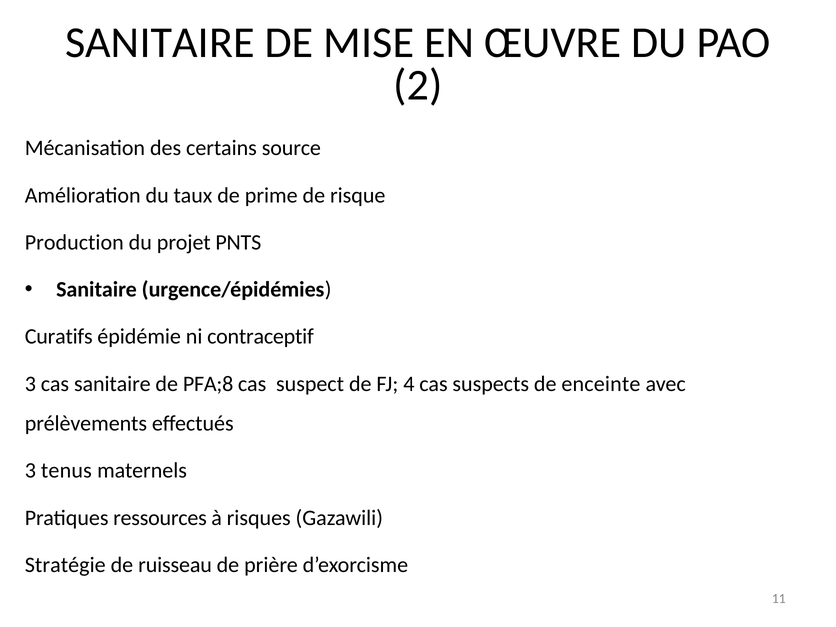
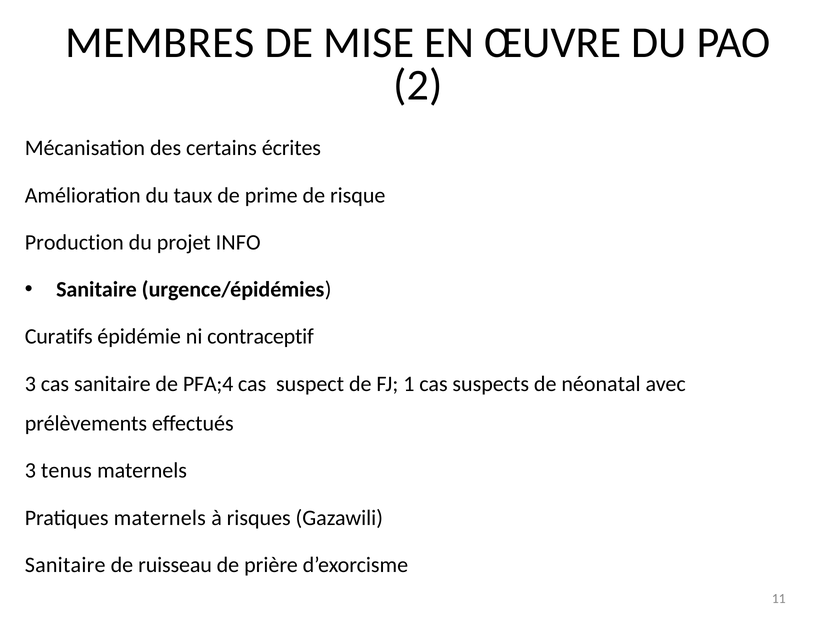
SANITAIRE: SANITAIRE -> MEMBRES (160, 43)
source: source -> écrites (291, 148)
PNTS: PNTS -> INFO (238, 242)
PFA;8: PFA;8 -> PFA;4 (208, 384)
4: 4 -> 1 (409, 384)
enceinte: enceinte -> néonatal (601, 384)
Pratiques ressources: ressources -> maternels (160, 518)
Stratégie: Stratégie -> Sanitaire (65, 565)
